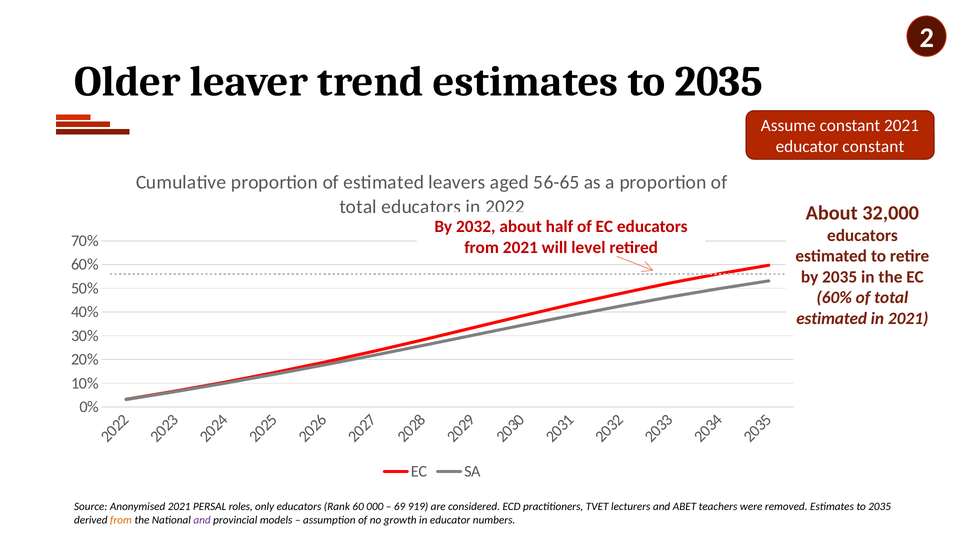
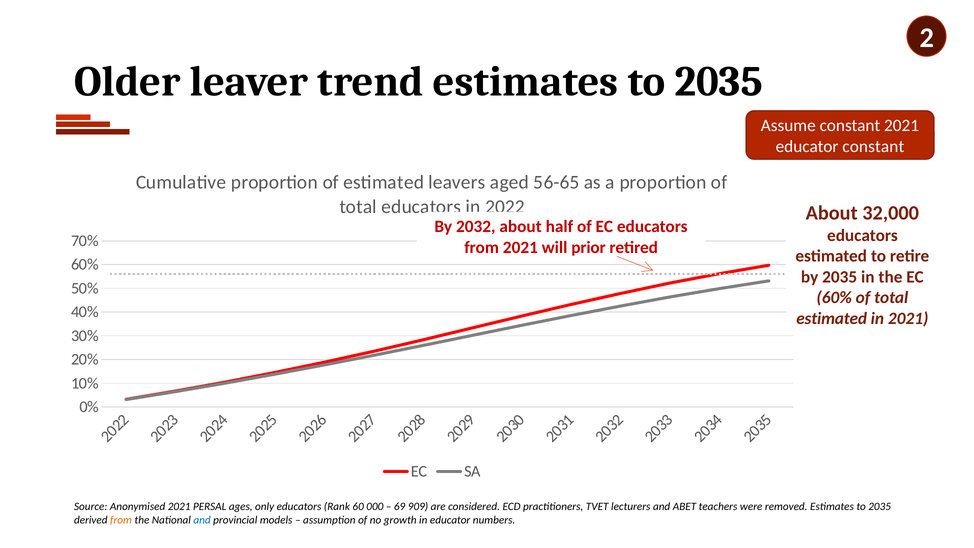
level: level -> prior (588, 247)
roles: roles -> ages (241, 506)
919: 919 -> 909 (418, 506)
and colour: purple -> blue (202, 520)
